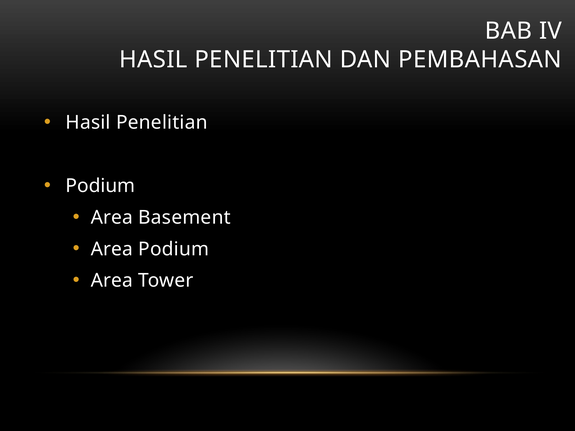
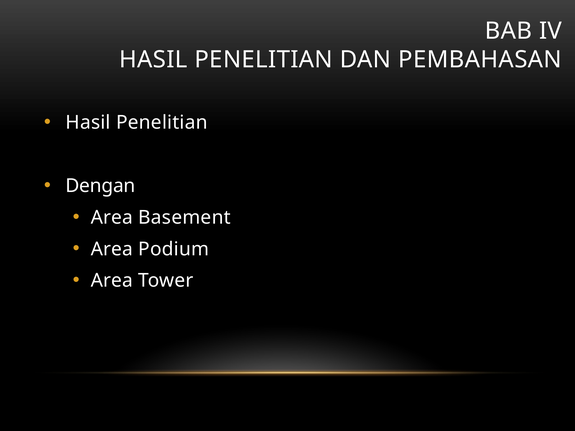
Podium: Podium -> Dengan (100, 186)
